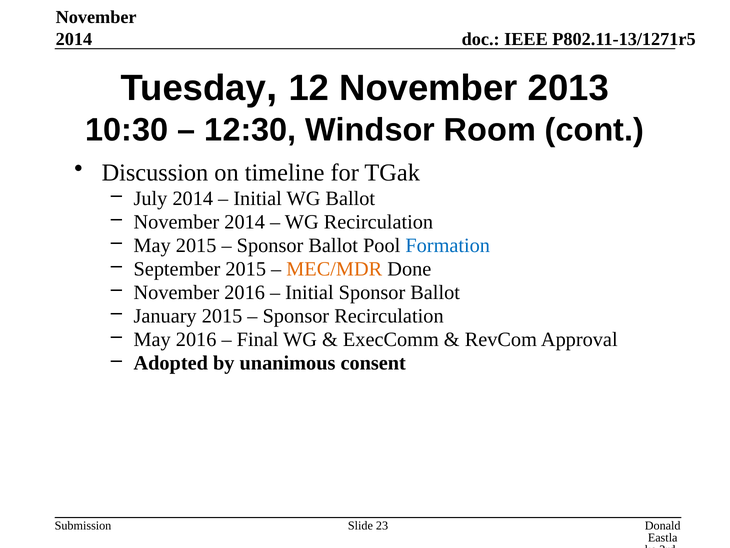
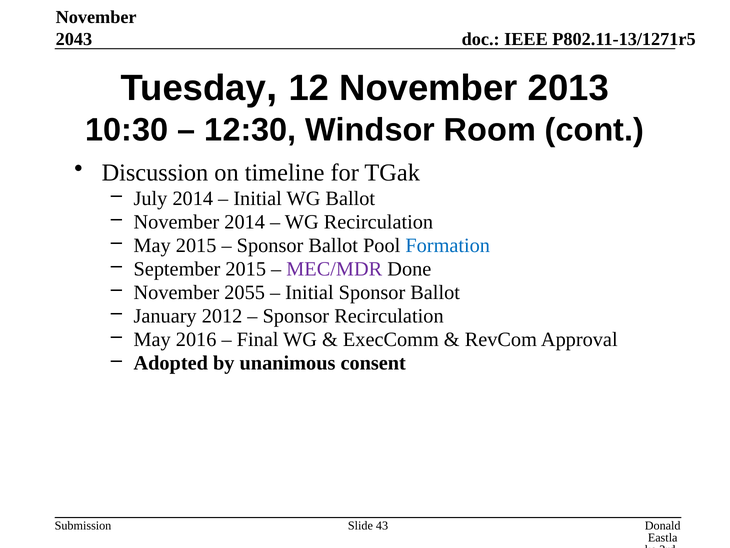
2014: 2014 -> 2043 (74, 39)
MEC/MDR colour: orange -> purple (334, 269)
November 2016: 2016 -> 2055 (245, 292)
January 2015: 2015 -> 2012 (222, 316)
23: 23 -> 43 (382, 525)
